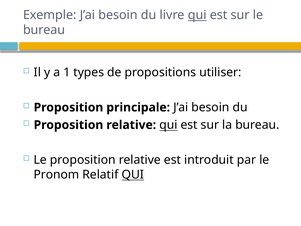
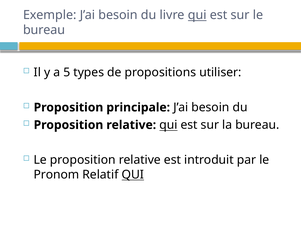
1: 1 -> 5 (67, 72)
